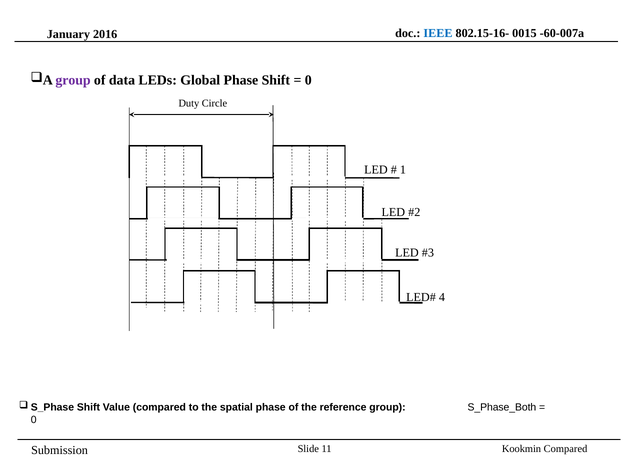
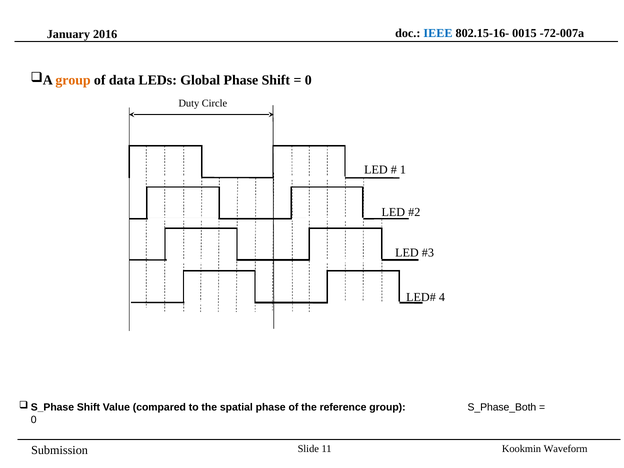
-60-007a: -60-007a -> -72-007a (562, 33)
group colour: purple -> orange (73, 80)
Kookmin Compared: Compared -> Waveform (566, 449)
